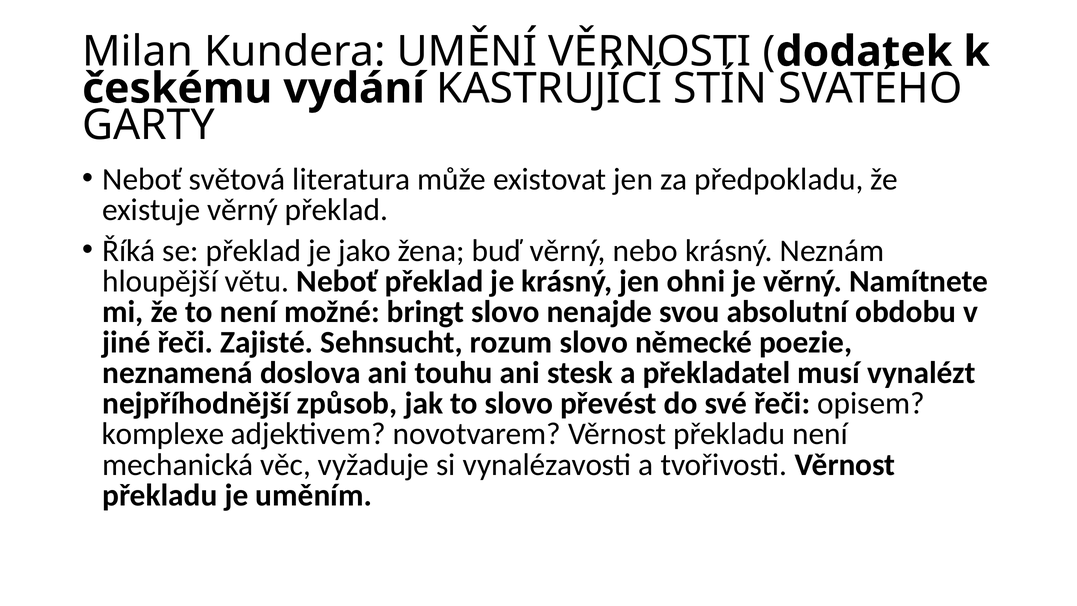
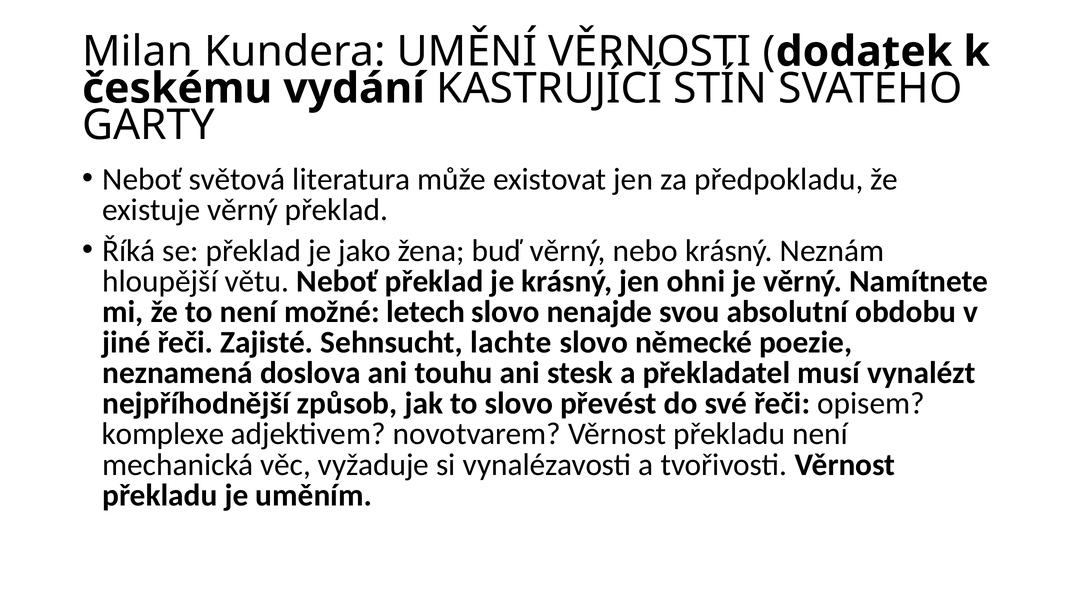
bringt: bringt -> letech (426, 312)
rozum: rozum -> lachte (511, 342)
